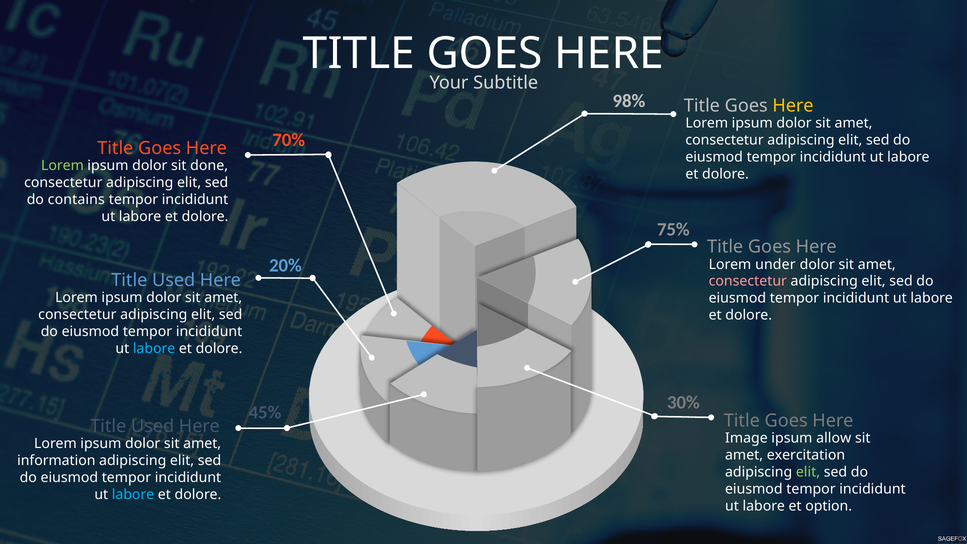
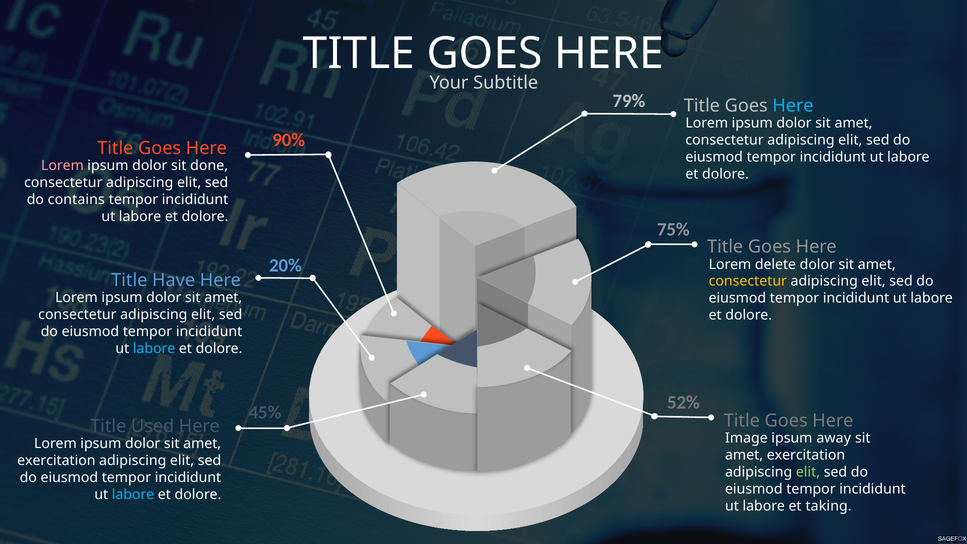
98%: 98% -> 79% (629, 101)
Here colour: yellow -> light blue (793, 106)
70%: 70% -> 90% (289, 140)
Lorem colour: light green -> pink (62, 166)
under: under -> delete (775, 264)
Used: Used -> Have (174, 280)
consectetur colour: pink -> yellow (748, 281)
30%: 30% -> 52% (683, 402)
allow: allow -> away (834, 438)
information: information -> exercitation (56, 461)
option: option -> taking (829, 506)
